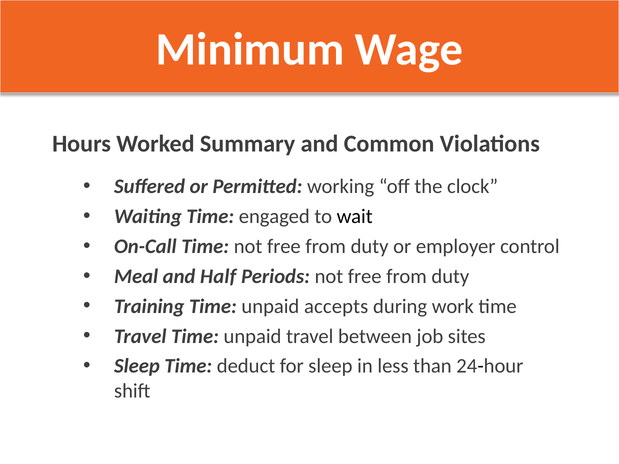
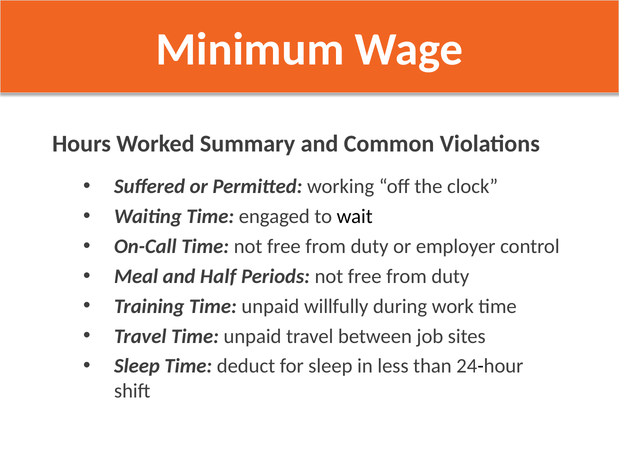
accepts: accepts -> willfully (336, 306)
